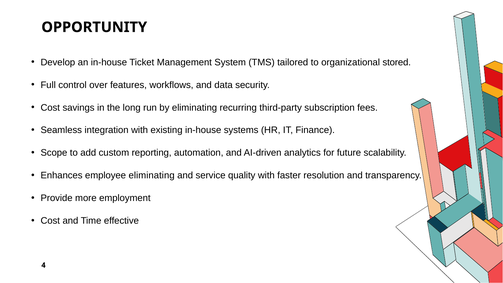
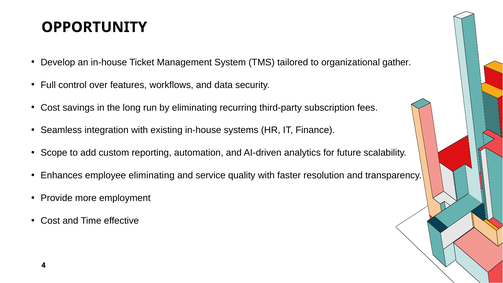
stored: stored -> gather (397, 62)
